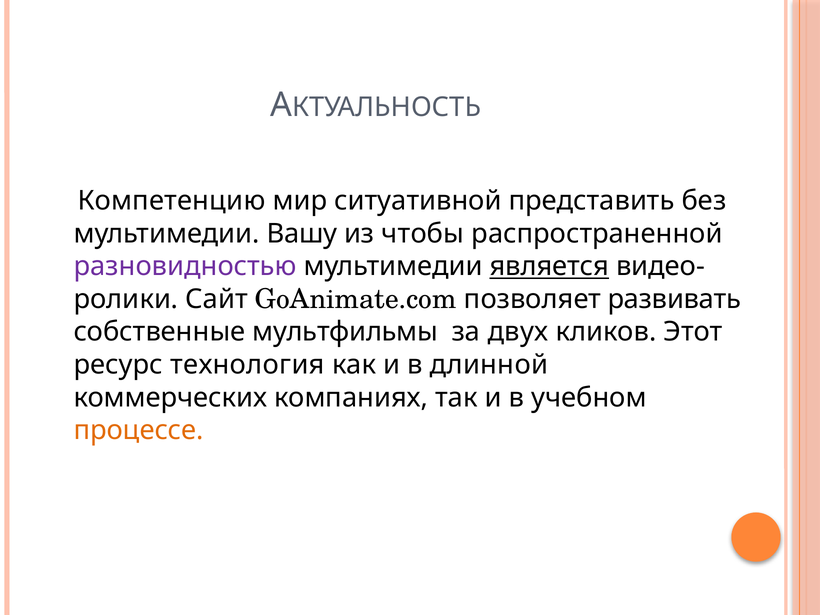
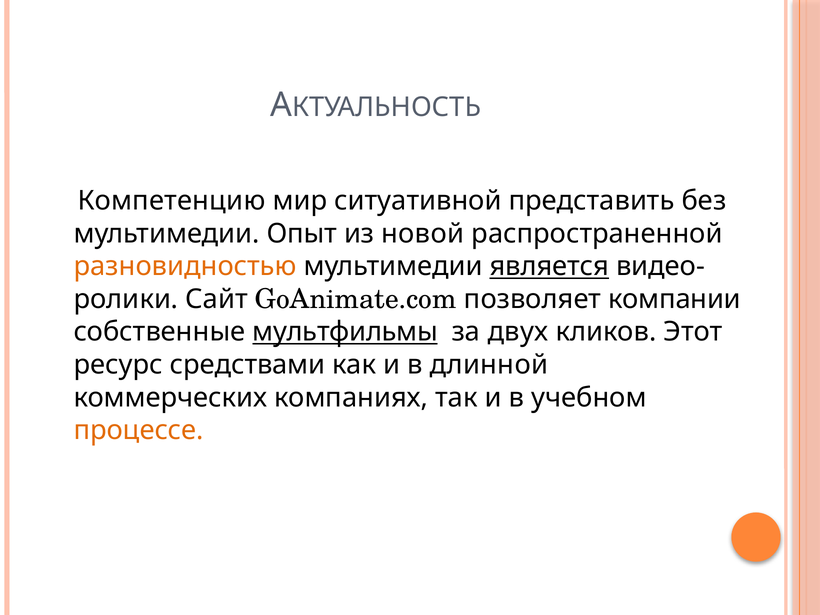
Вашу: Вашу -> Опыт (302, 234)
чтобы: чтобы -> новой (423, 234)
разновидностью colour: purple -> orange (185, 266)
развивать: развивать -> компании (674, 299)
мультфильмы underline: none -> present (345, 332)
технология: технология -> средствами (248, 365)
